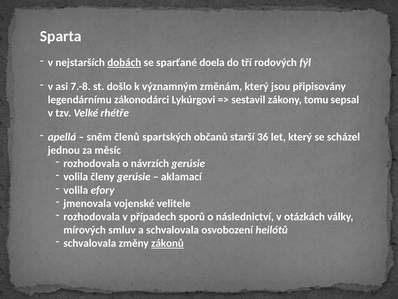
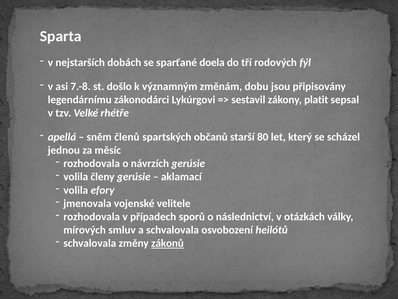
dobách underline: present -> none (124, 62)
změnám který: který -> dobu (257, 86)
tomu: tomu -> platit (316, 100)
36: 36 -> 80 (263, 137)
